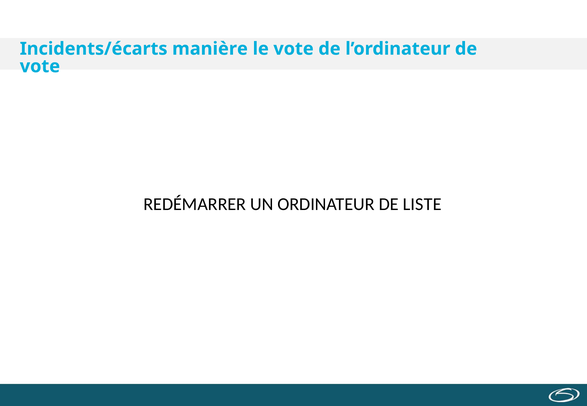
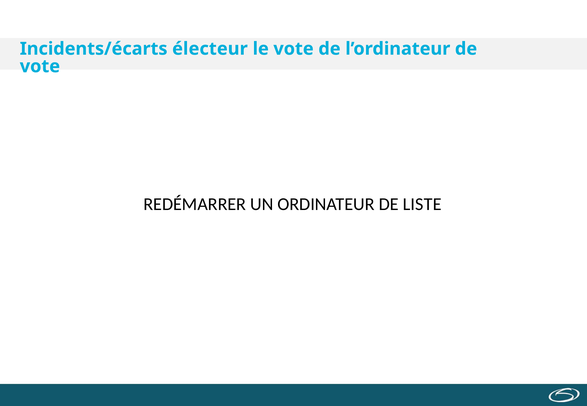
manière: manière -> électeur (210, 49)
